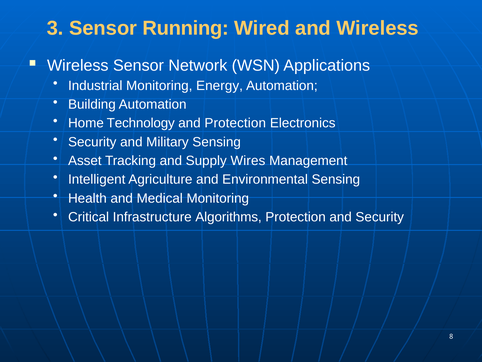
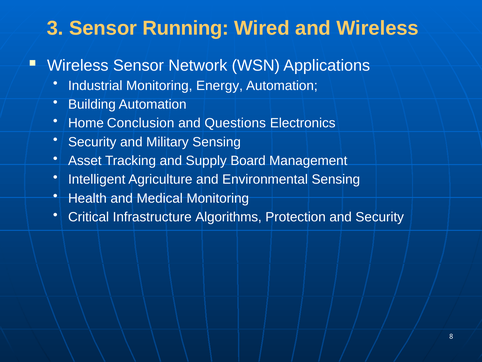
Technology: Technology -> Conclusion (141, 123)
and Protection: Protection -> Questions (235, 123)
Wires: Wires -> Board (248, 161)
